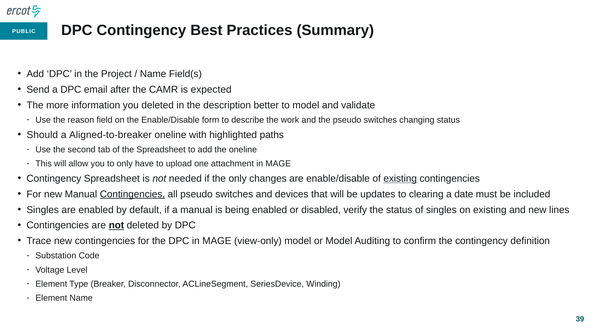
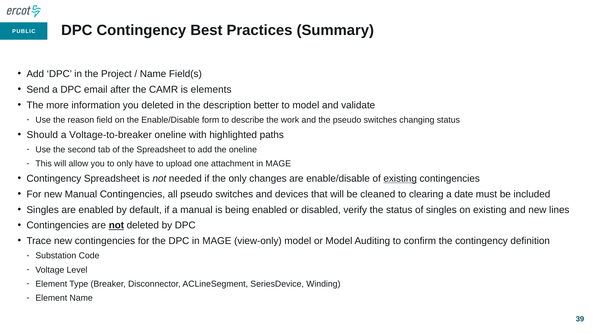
expected: expected -> elements (211, 89)
Aligned-to-breaker: Aligned-to-breaker -> Voltage-to-breaker (110, 135)
Contingencies underline: present -> none (132, 194)
updates: updates -> cleaned (378, 194)
